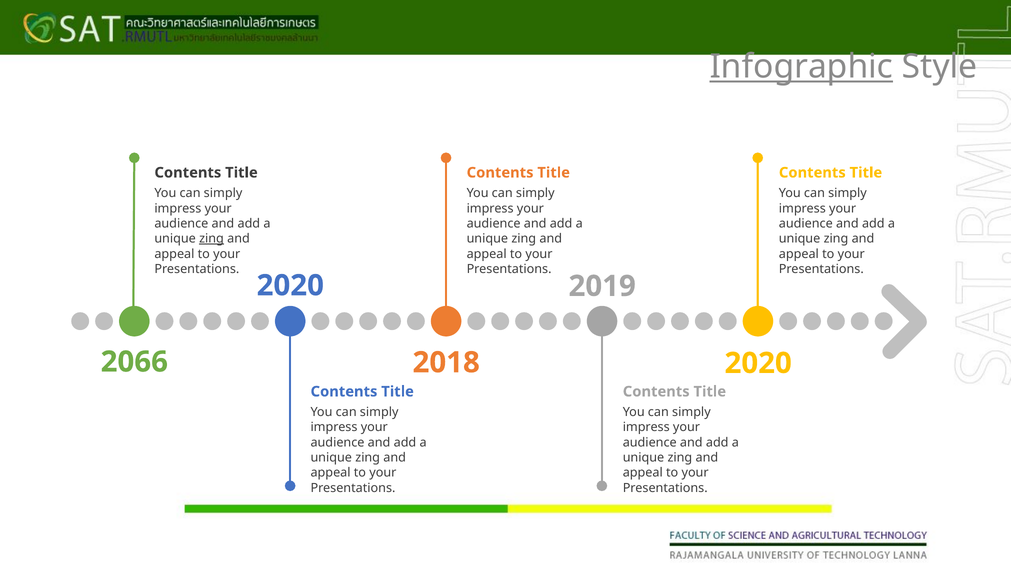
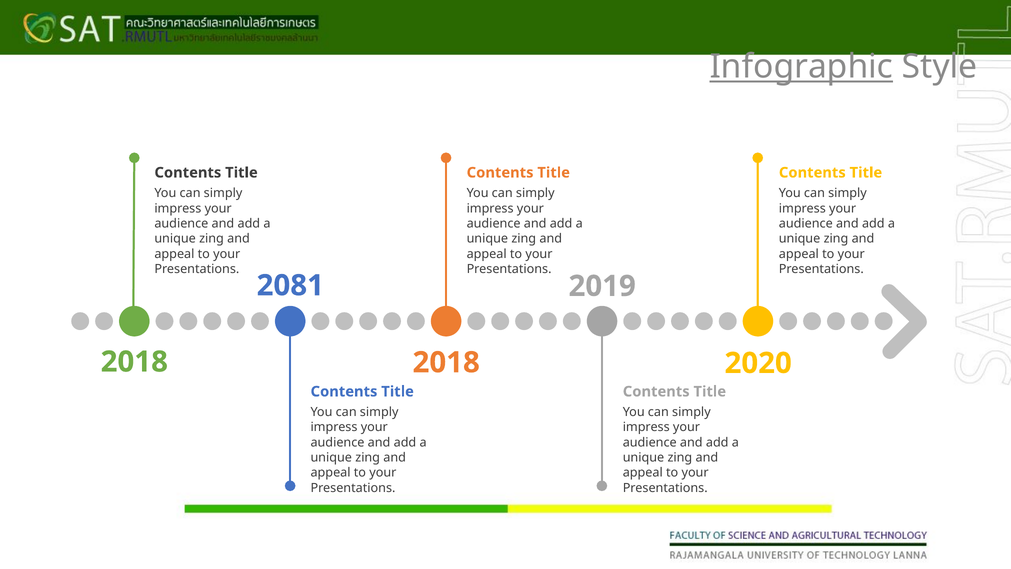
zing underline: present -> none (212, 239)
2020: 2020 -> 2081 (290, 285)
2066: 2066 -> 2018 (134, 362)
